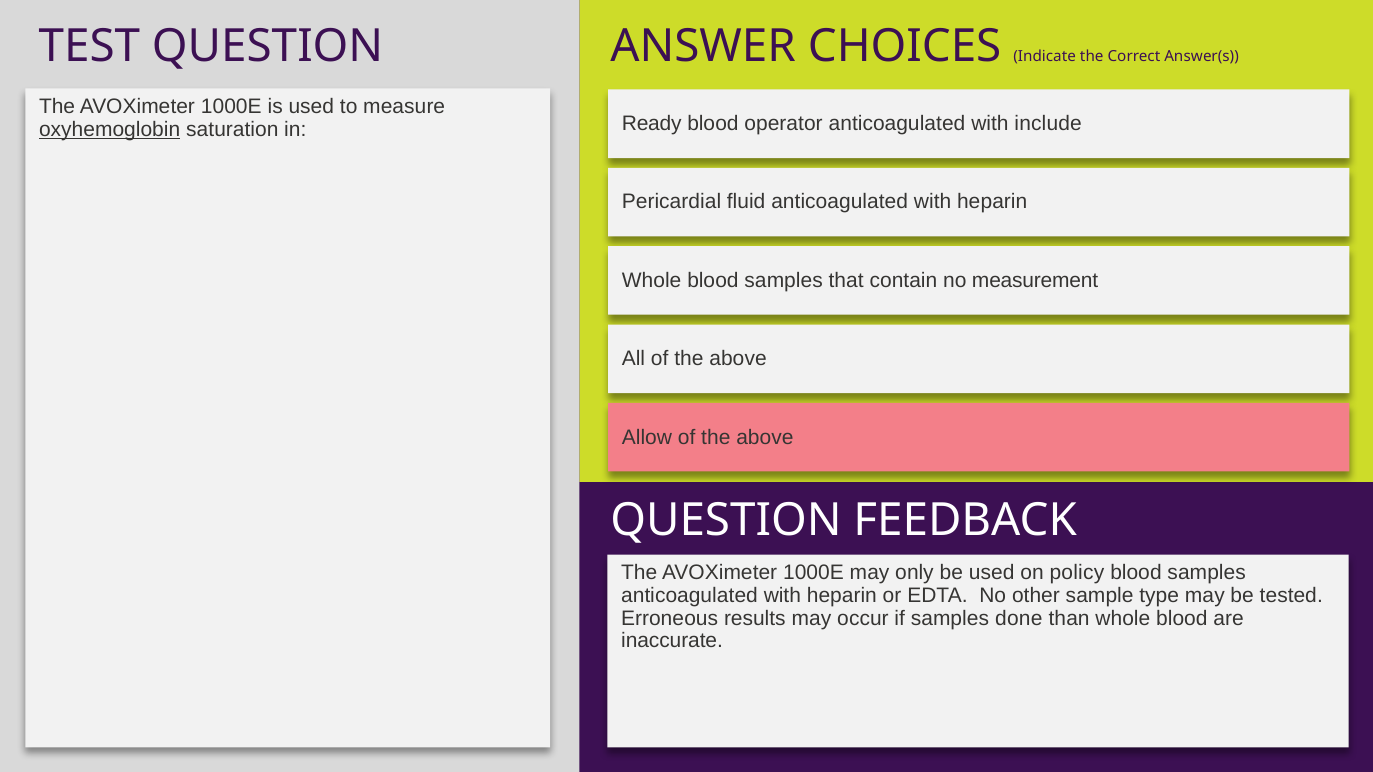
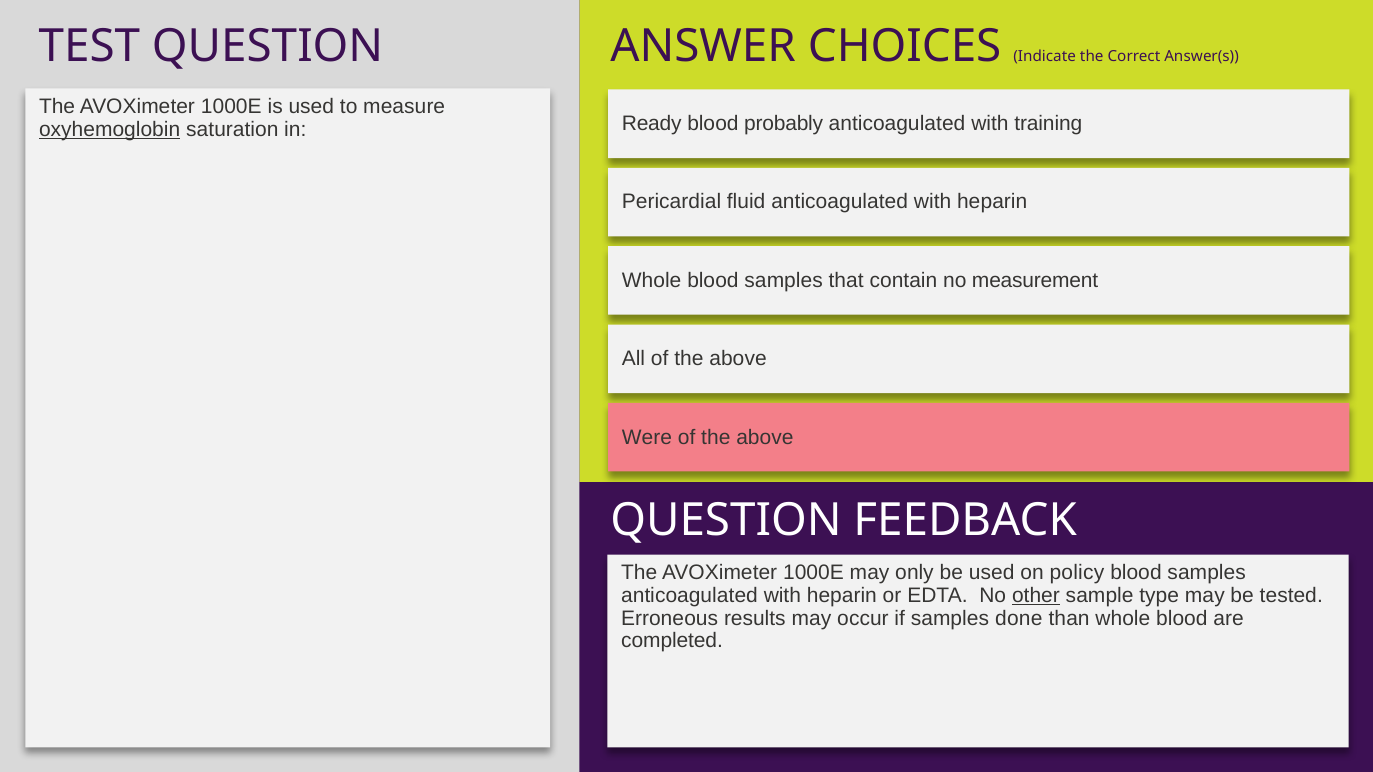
operator: operator -> probably (784, 124)
include: include -> training (1048, 124)
Allow: Allow -> Were (647, 437)
other underline: none -> present (1036, 596)
inaccurate: inaccurate -> completed (672, 641)
